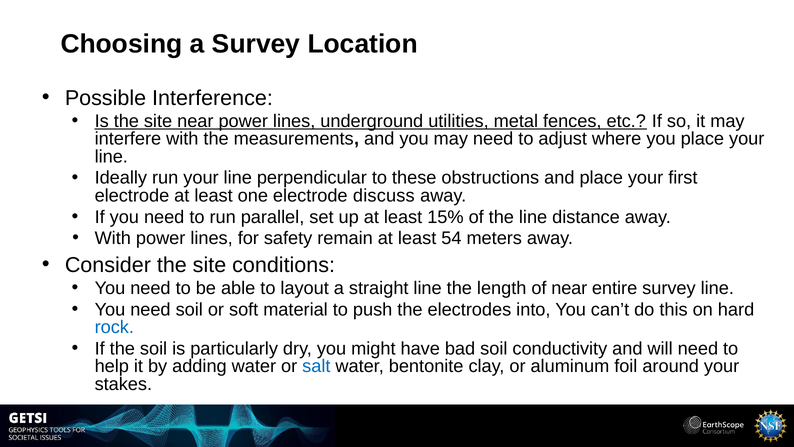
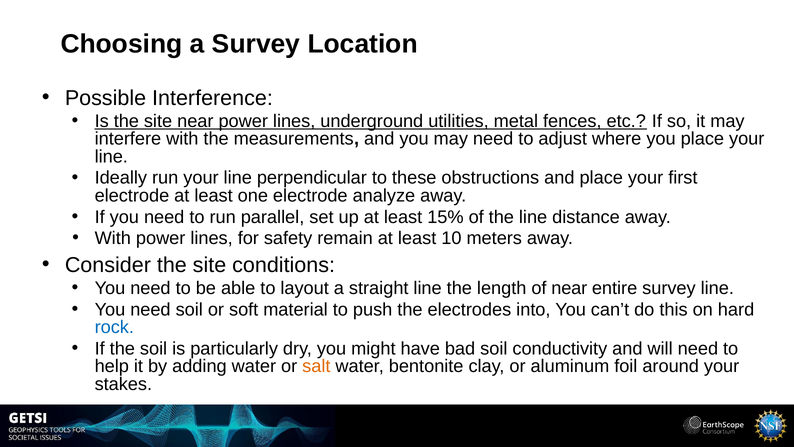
discuss: discuss -> analyze (384, 195)
54: 54 -> 10 (451, 238)
salt colour: blue -> orange (316, 366)
